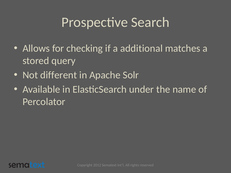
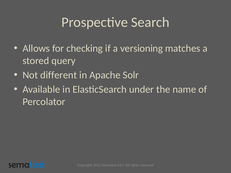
additional: additional -> versioning (142, 48)
